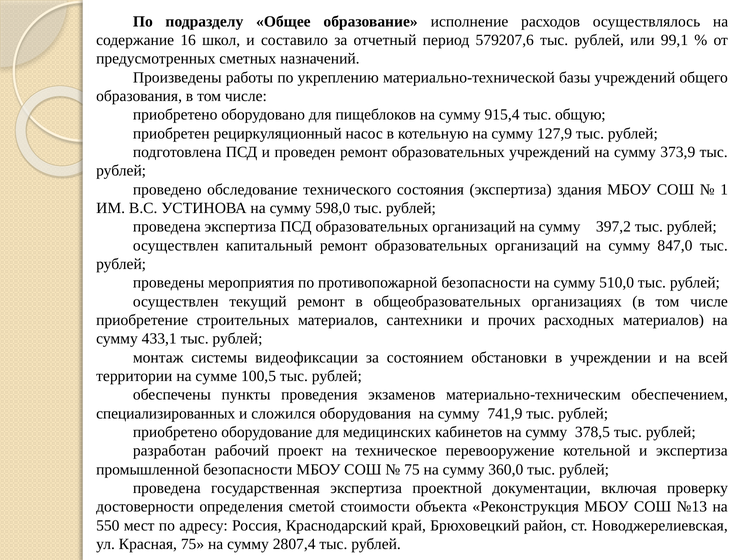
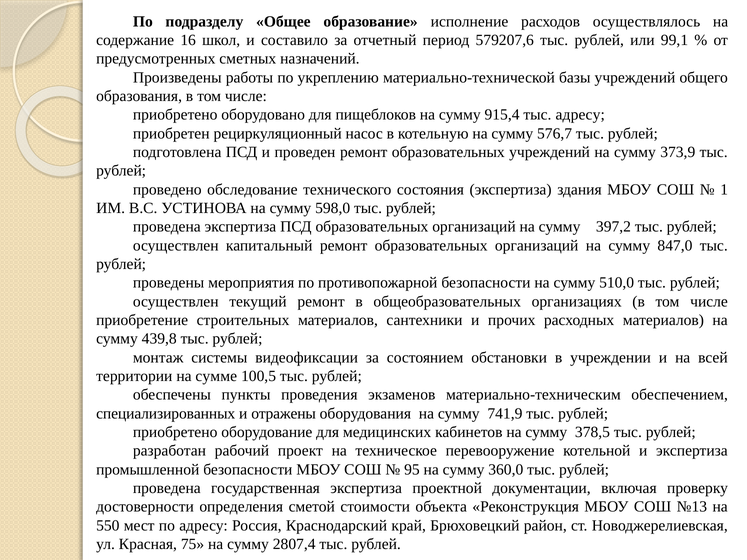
тыс общую: общую -> адресу (580, 115)
127,9: 127,9 -> 576,7 (555, 134)
433,1: 433,1 -> 439,8 (159, 339)
сложился: сложился -> отражены (284, 414)
75: 75 -> 95 (412, 470)
